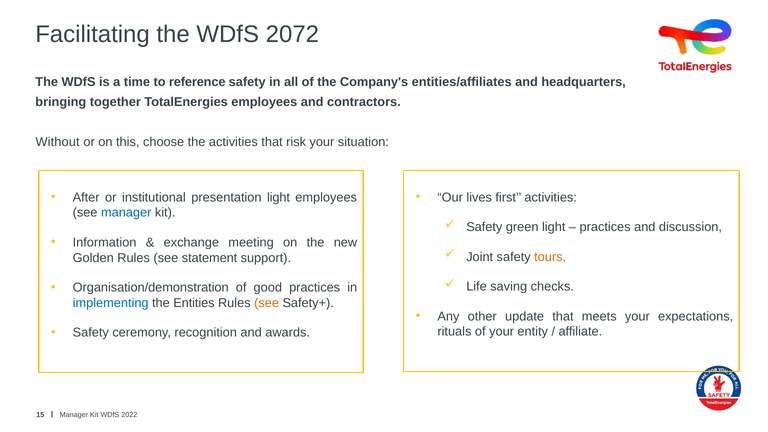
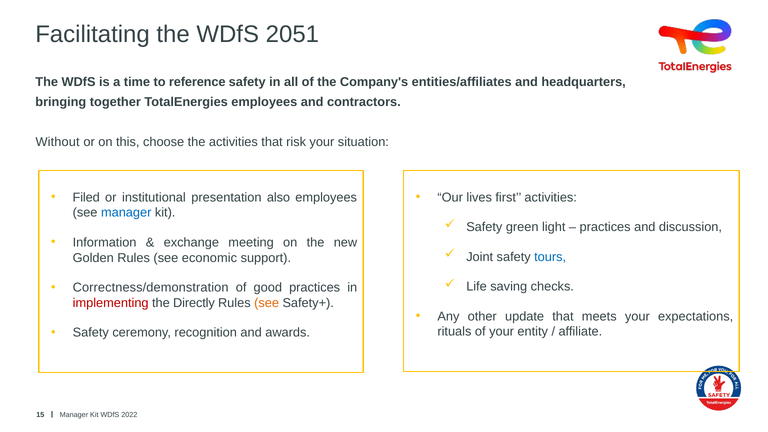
2072: 2072 -> 2051 (292, 34)
After: After -> Filed (86, 197)
presentation light: light -> also (278, 197)
tours colour: orange -> blue (550, 257)
statement: statement -> economic (209, 258)
Organisation/demonstration: Organisation/demonstration -> Correctness/demonstration (151, 288)
implementing colour: blue -> red (111, 303)
Entities: Entities -> Directly (194, 303)
